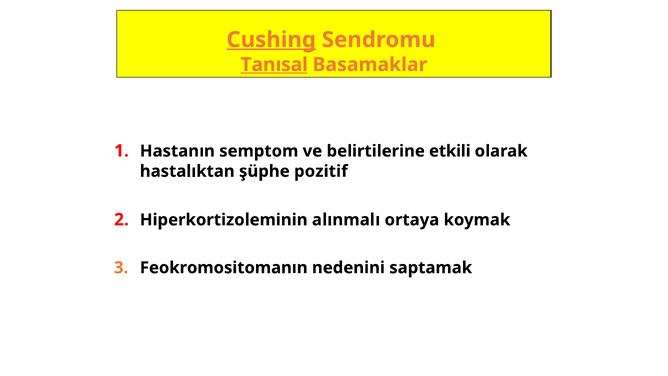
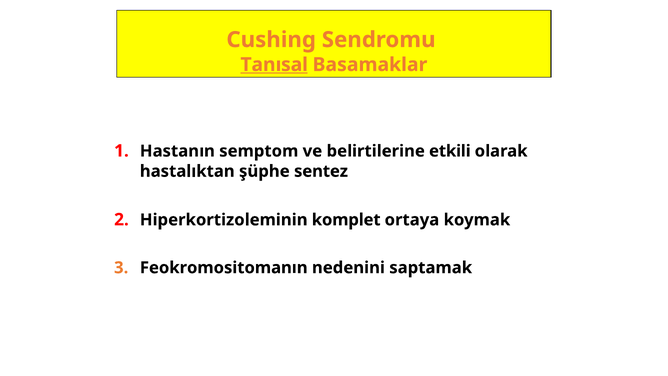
Cushing underline: present -> none (271, 40)
pozitif: pozitif -> sentez (321, 171)
alınmalı: alınmalı -> komplet (346, 220)
